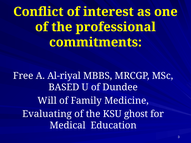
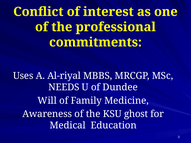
Free: Free -> Uses (23, 76)
BASED: BASED -> NEEDS (64, 87)
Evaluating: Evaluating -> Awareness (47, 114)
